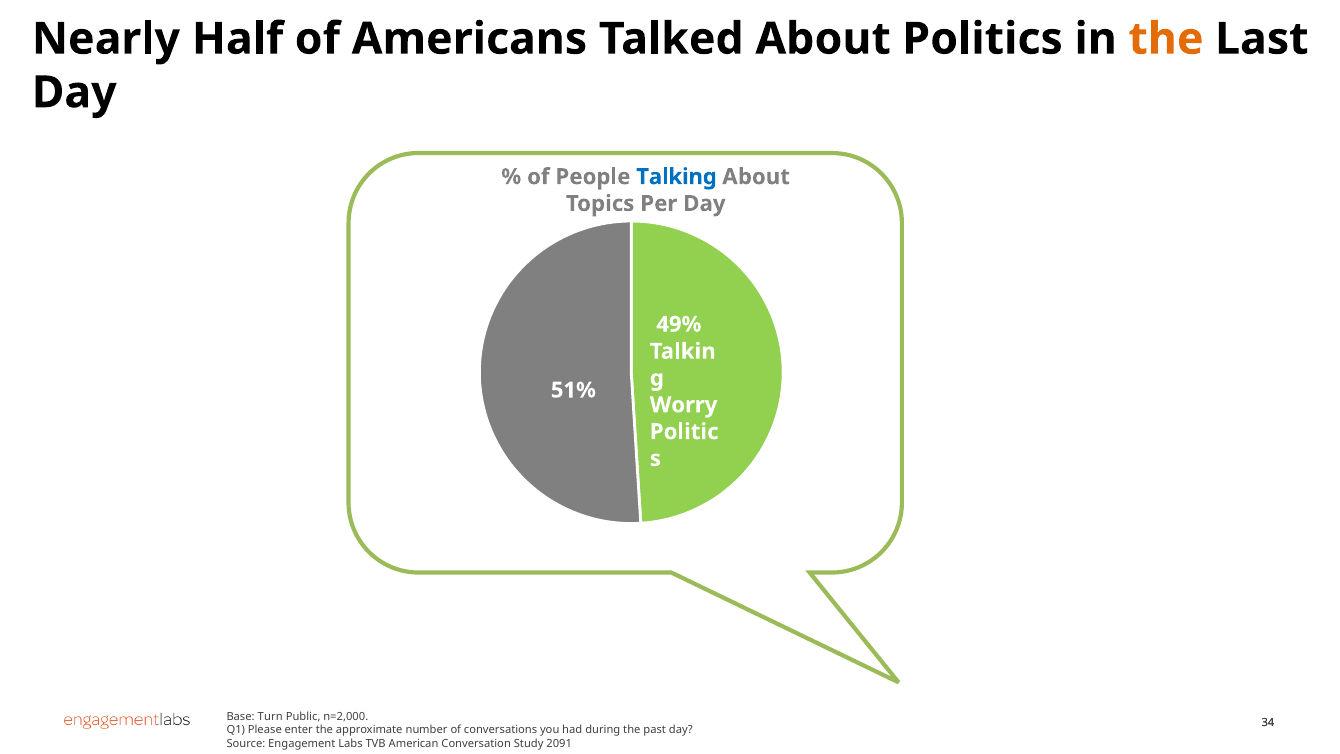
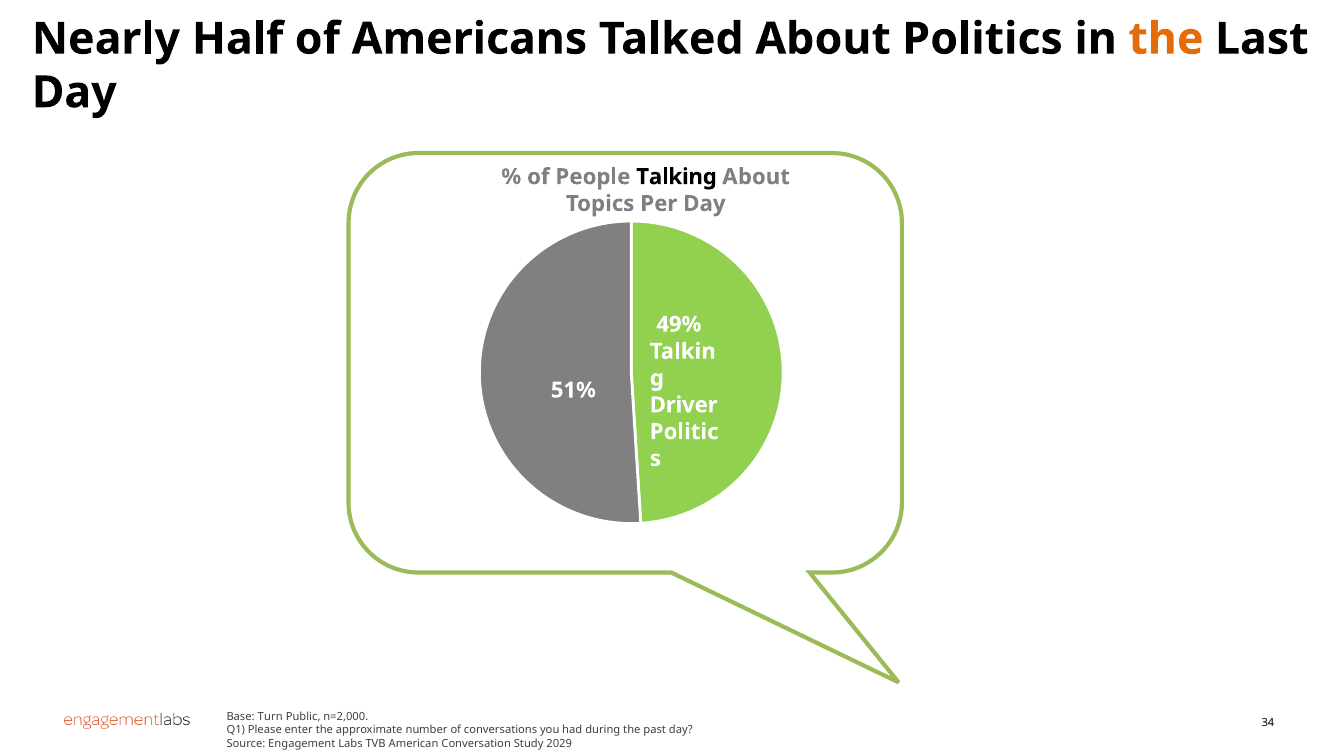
Talking colour: blue -> black (676, 177)
Worry: Worry -> Driver (684, 405)
2091: 2091 -> 2029 (559, 743)
